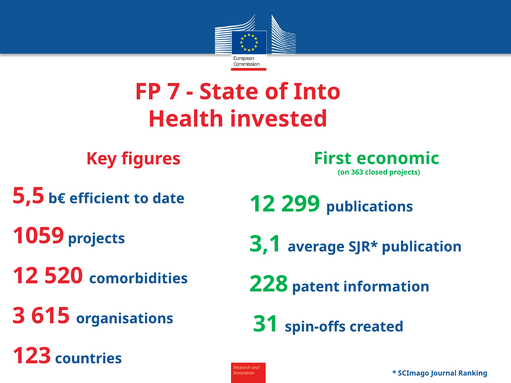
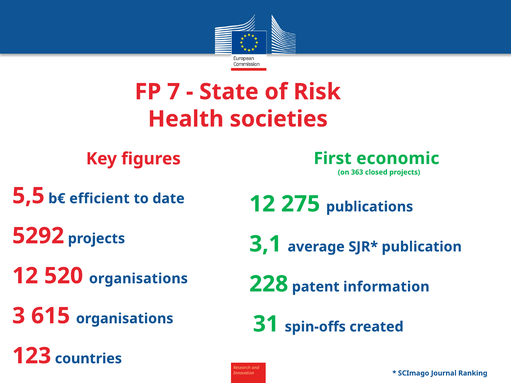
Into: Into -> Risk (317, 92)
invested: invested -> societies (279, 119)
299: 299 -> 275 (301, 204)
1059: 1059 -> 5292 (38, 236)
520 comorbidities: comorbidities -> organisations (138, 279)
